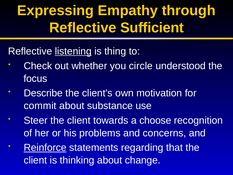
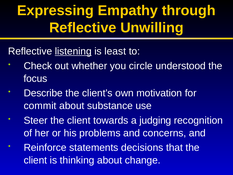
Sufficient: Sufficient -> Unwilling (152, 28)
thing: thing -> least (115, 51)
choose: choose -> judging (155, 120)
Reinforce underline: present -> none (45, 147)
regarding: regarding -> decisions (142, 147)
